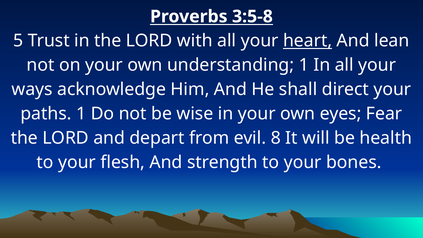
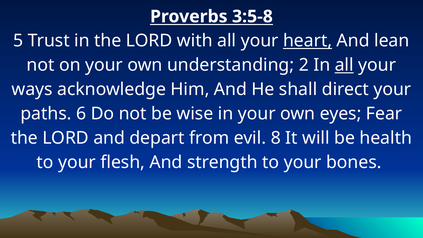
understanding 1: 1 -> 2 (304, 65)
all underline: none -> present (344, 65)
paths 1: 1 -> 6 (81, 114)
